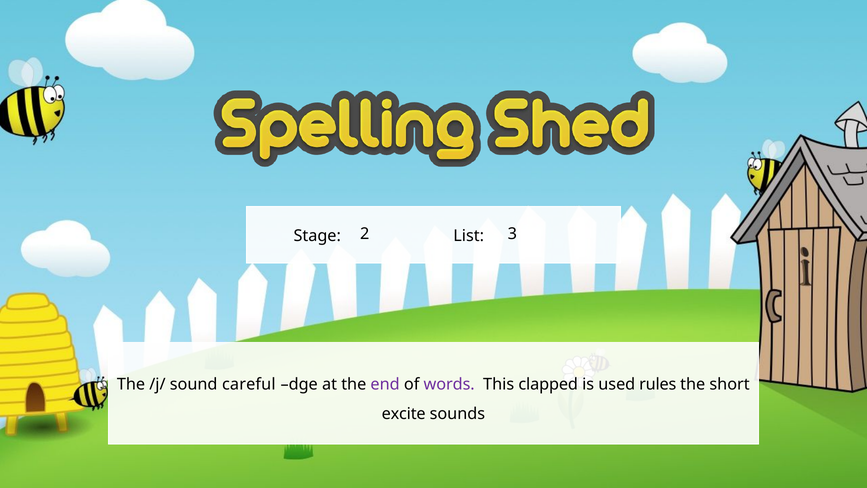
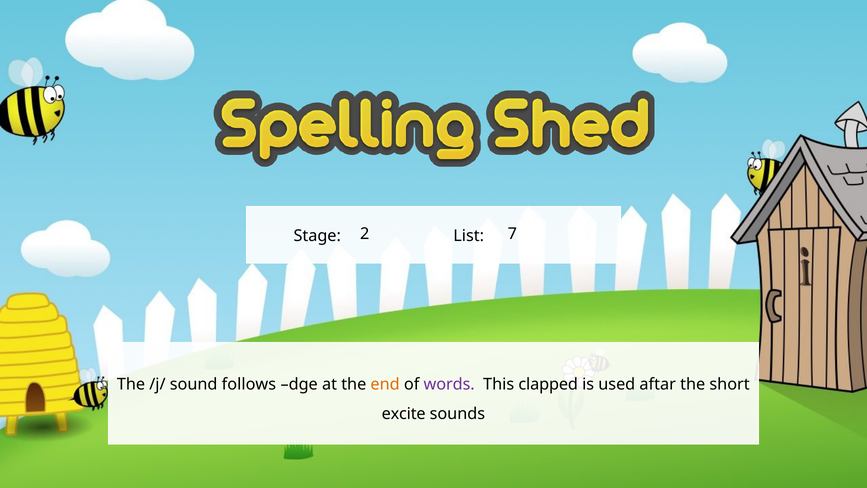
3: 3 -> 7 (512, 234)
careful: careful -> follows (249, 384)
end colour: purple -> orange (385, 384)
rules: rules -> aftar (658, 384)
